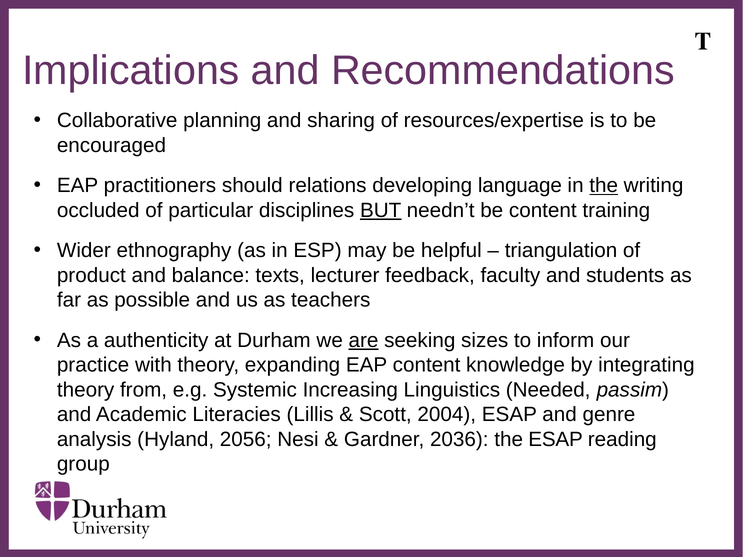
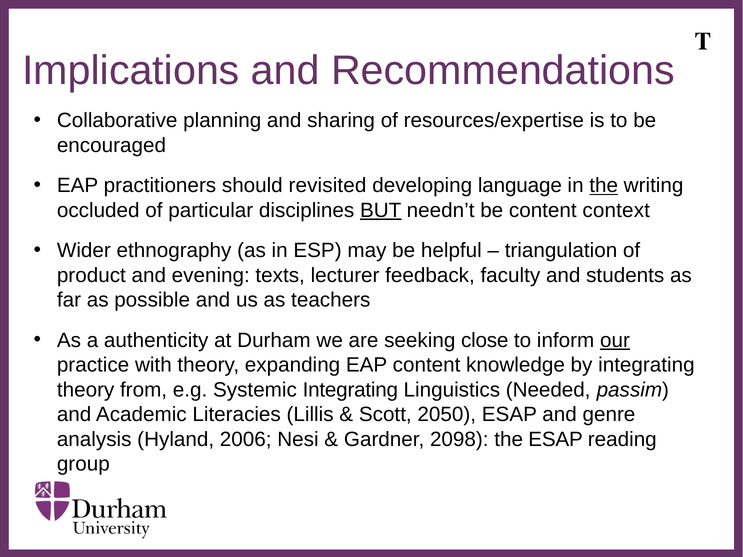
relations: relations -> revisited (327, 186)
training: training -> context (616, 210)
balance: balance -> evening (211, 275)
are underline: present -> none (364, 340)
sizes: sizes -> close (485, 340)
our underline: none -> present (615, 340)
Systemic Increasing: Increasing -> Integrating (350, 390)
2004: 2004 -> 2050 (447, 415)
2056: 2056 -> 2006 (246, 440)
2036: 2036 -> 2098 (459, 440)
